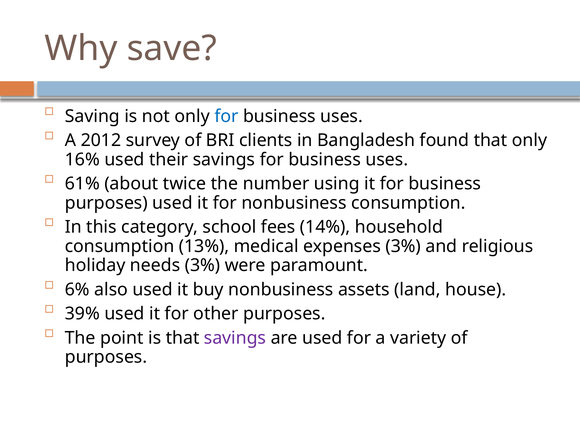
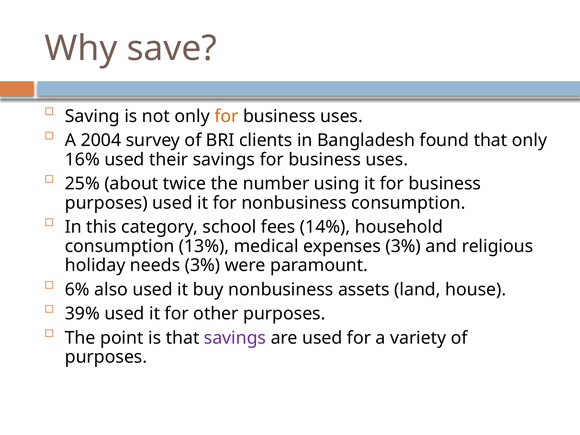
for colour: blue -> orange (226, 116)
2012: 2012 -> 2004 (101, 140)
61%: 61% -> 25% (82, 184)
